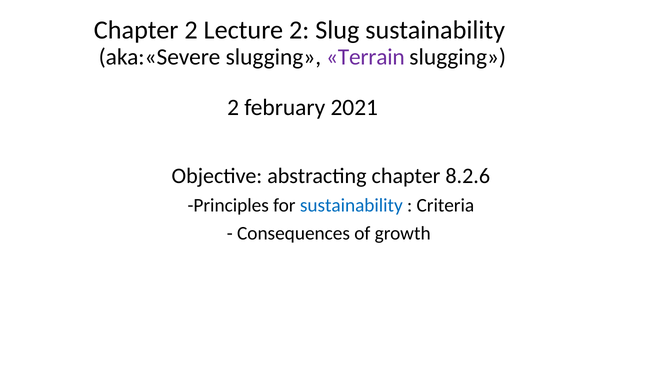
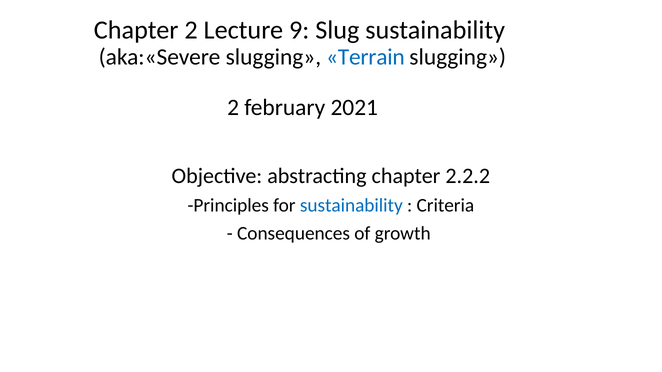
Lecture 2: 2 -> 9 (299, 30)
Terrain colour: purple -> blue (365, 57)
8.2.6: 8.2.6 -> 2.2.2 (468, 176)
